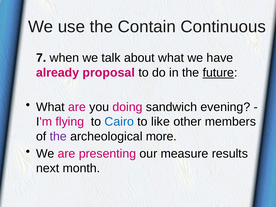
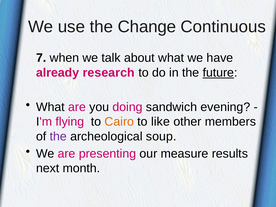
Contain: Contain -> Change (147, 27)
proposal: proposal -> research (109, 73)
Cairo colour: blue -> orange (119, 122)
more: more -> soup (161, 136)
